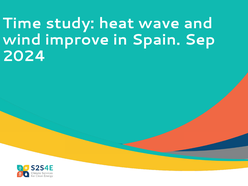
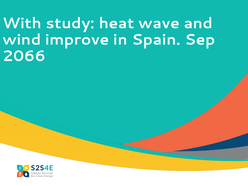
Time: Time -> With (22, 23)
2024: 2024 -> 2066 (24, 56)
